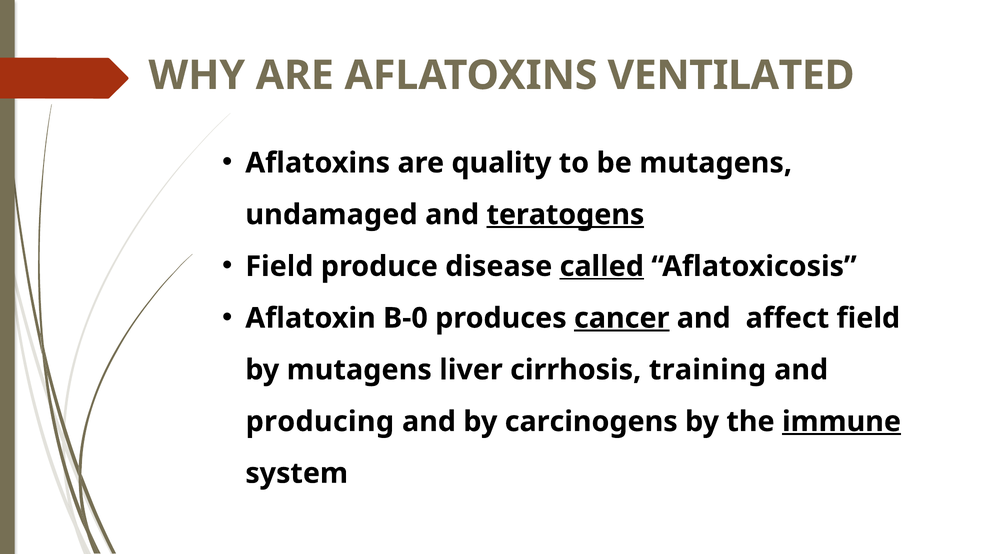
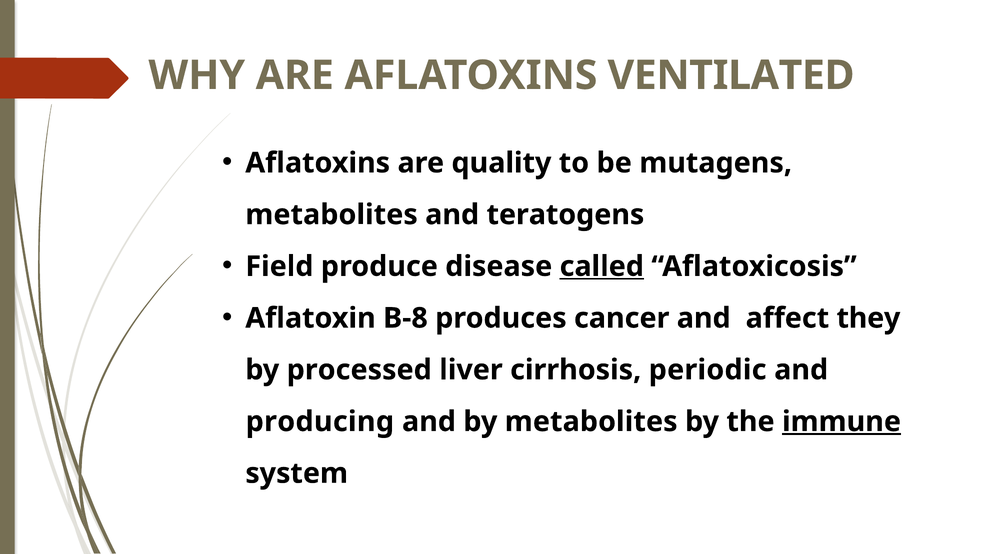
undamaged: undamaged -> metabolites (332, 215)
teratogens underline: present -> none (565, 215)
B-0: B-0 -> B-8 (405, 318)
cancer underline: present -> none (622, 318)
affect field: field -> they (868, 318)
by mutagens: mutagens -> processed (359, 370)
training: training -> periodic (708, 370)
by carcinogens: carcinogens -> metabolites (591, 422)
